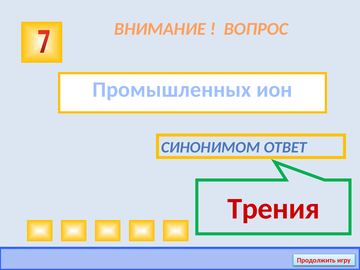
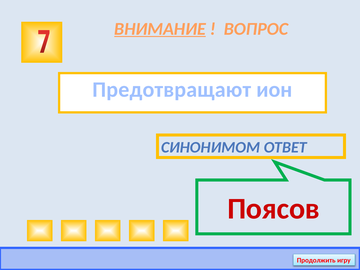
ВНИМАНИЕ underline: none -> present (160, 29)
Промышленных: Промышленных -> Предотвращают (172, 90)
Трения: Трения -> Поясов (274, 209)
